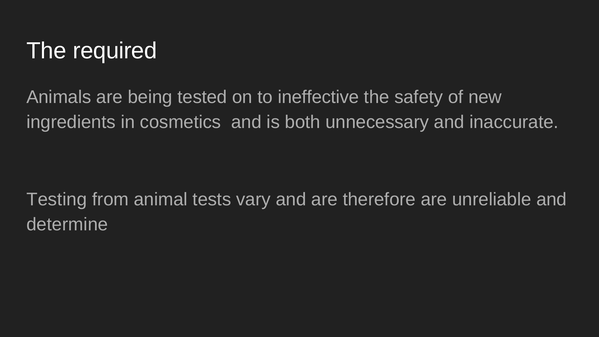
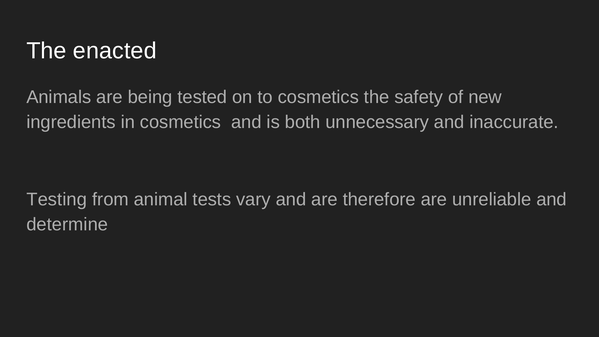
required: required -> enacted (115, 51)
to ineffective: ineffective -> cosmetics (318, 97)
